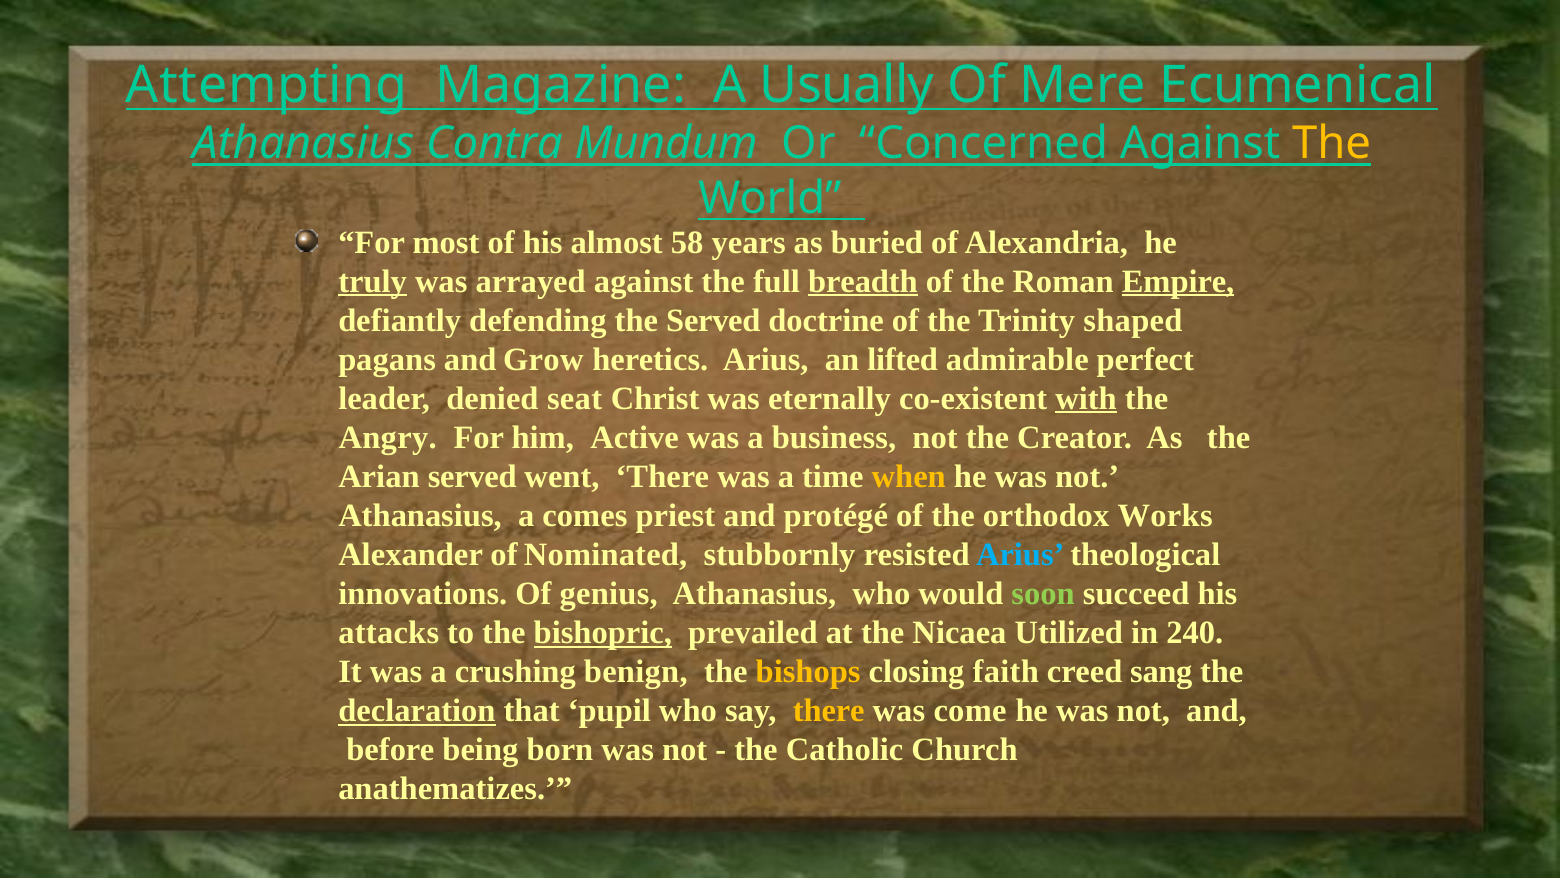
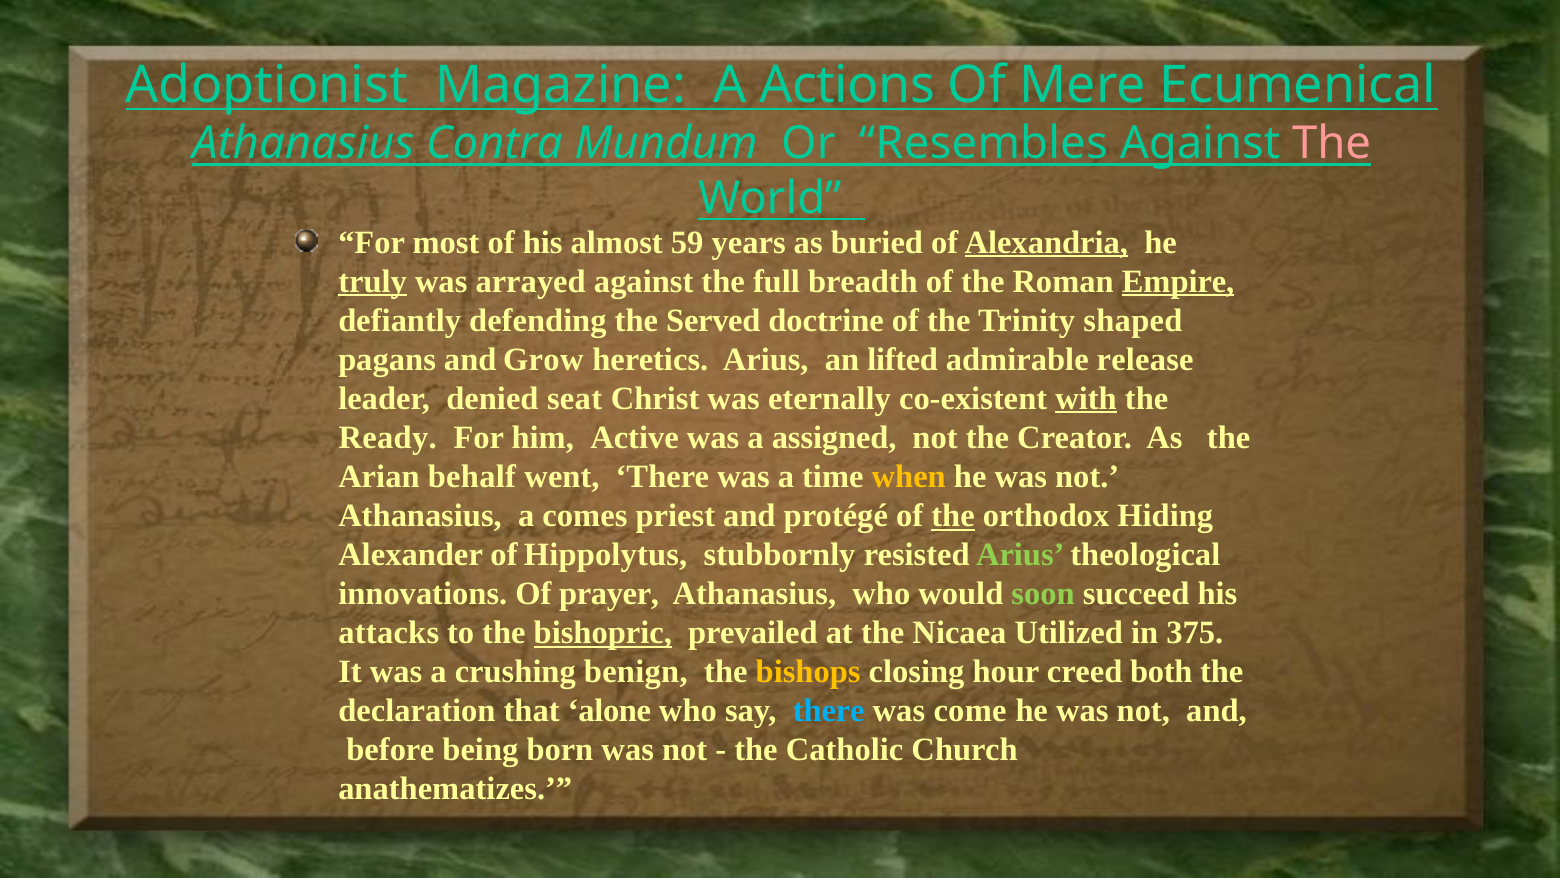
Attempting: Attempting -> Adoptionist (267, 85)
Usually: Usually -> Actions (847, 85)
Concerned: Concerned -> Resembles (983, 144)
The colour: yellow -> pink (1332, 144)
58: 58 -> 59 (687, 242)
Alexandria underline: none -> present (1046, 242)
breadth underline: present -> none (863, 281)
perfect: perfect -> release (1145, 359)
Angry: Angry -> Ready (388, 437)
business: business -> assigned (834, 437)
Arian served: served -> behalf (472, 476)
the underline: none -> present (953, 515)
Works: Works -> Hiding (1165, 515)
Nominated: Nominated -> Hippolytus (606, 554)
Arius colour: light blue -> light green (1020, 554)
genius: genius -> prayer (609, 593)
240: 240 -> 375 (1195, 632)
faith: faith -> hour (1006, 671)
sang: sang -> both (1161, 671)
declaration underline: present -> none (417, 710)
pupil: pupil -> alone (609, 710)
there colour: yellow -> light blue (829, 710)
